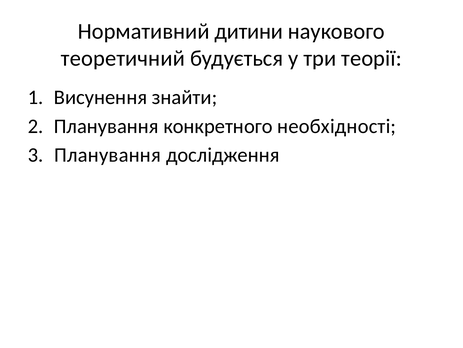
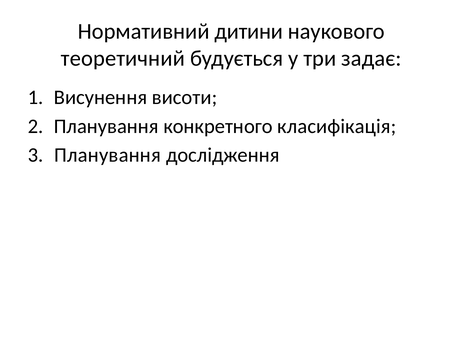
теорії: теорії -> задає (371, 58)
знайти: знайти -> висоти (185, 97)
необхідності: необхідності -> класифікація (337, 126)
